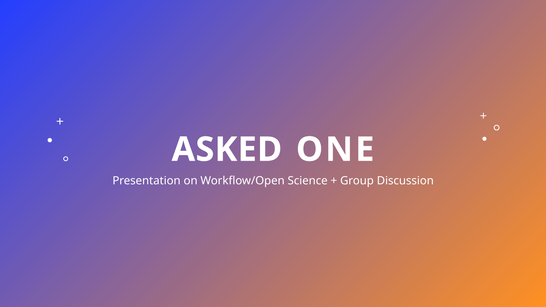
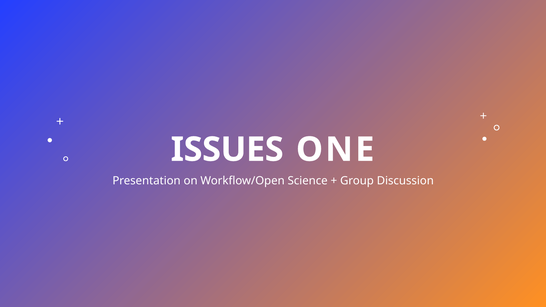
ASKED: ASKED -> ISSUES (227, 150)
